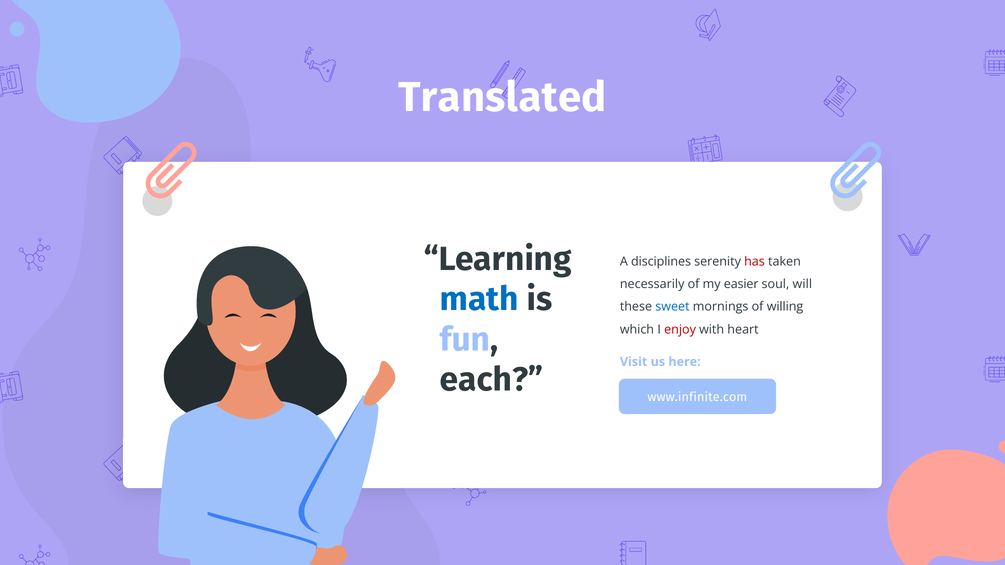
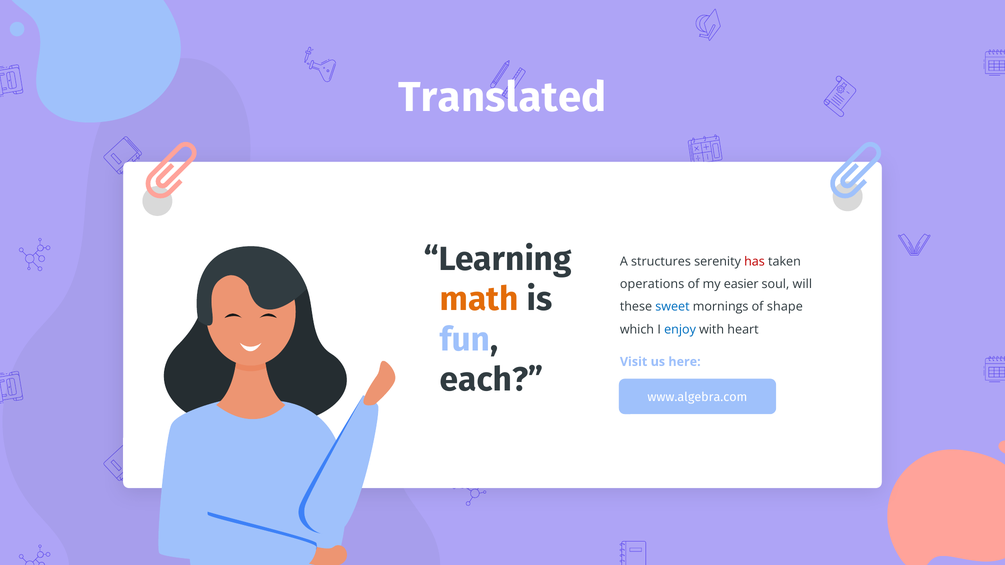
disciplines: disciplines -> structures (661, 262)
necessarily: necessarily -> operations (652, 284)
math colour: blue -> orange (479, 300)
willing: willing -> shape (785, 307)
enjoy colour: red -> blue (680, 330)
www.infinite.com: www.infinite.com -> www.algebra.com (697, 398)
